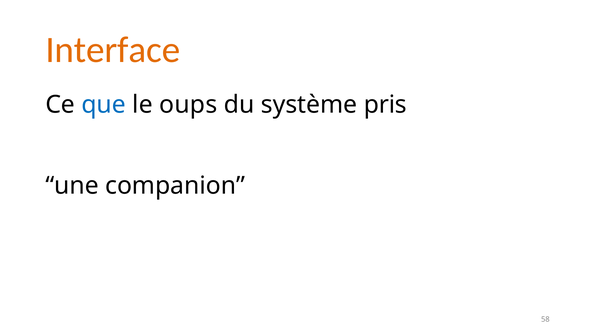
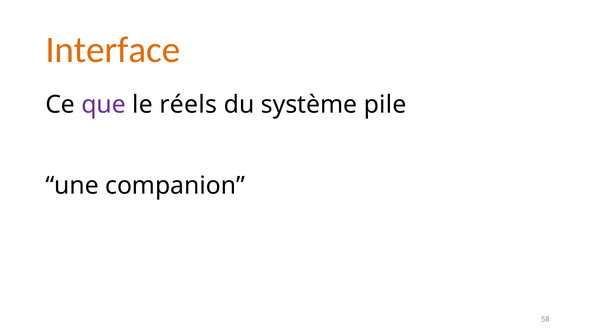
que colour: blue -> purple (104, 105)
oups: oups -> réels (188, 105)
pris: pris -> pile (385, 105)
